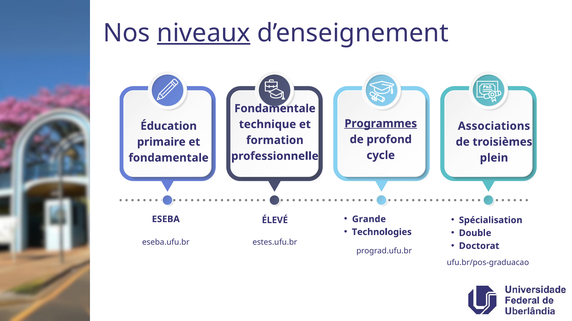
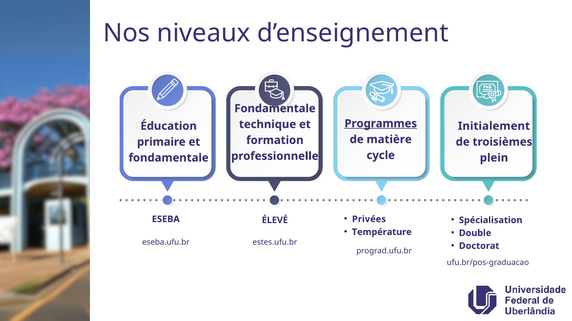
niveaux underline: present -> none (204, 33)
Associations: Associations -> Initialement (494, 126)
profond: profond -> matière (389, 140)
Grande: Grande -> Privées (369, 220)
Technologies: Technologies -> Température (382, 233)
